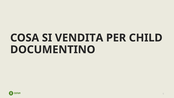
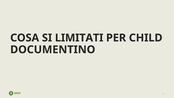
VENDITA: VENDITA -> LIMITATI (79, 38)
